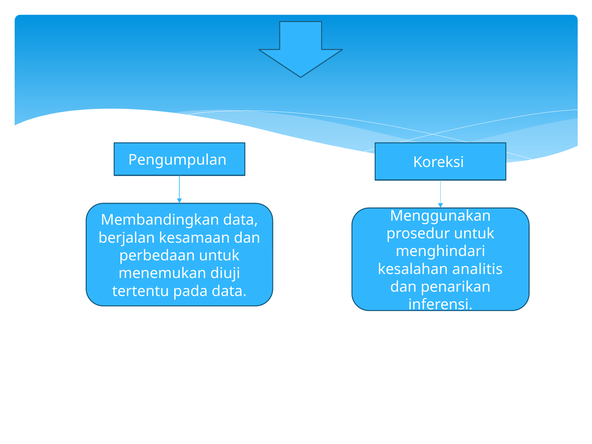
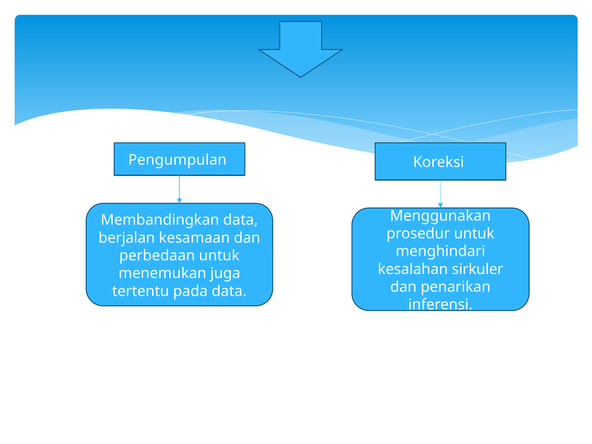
analitis: analitis -> sirkuler (478, 269)
diuji: diuji -> juga (225, 273)
